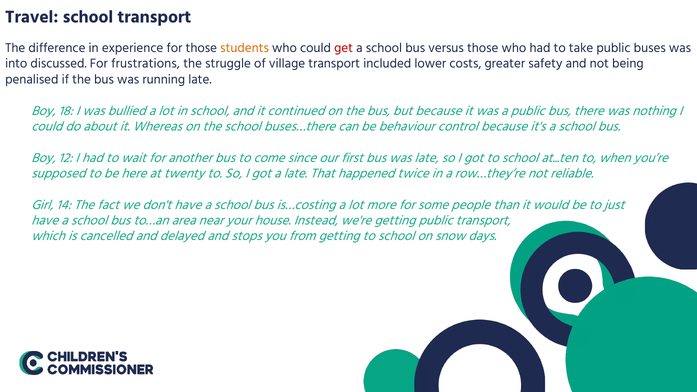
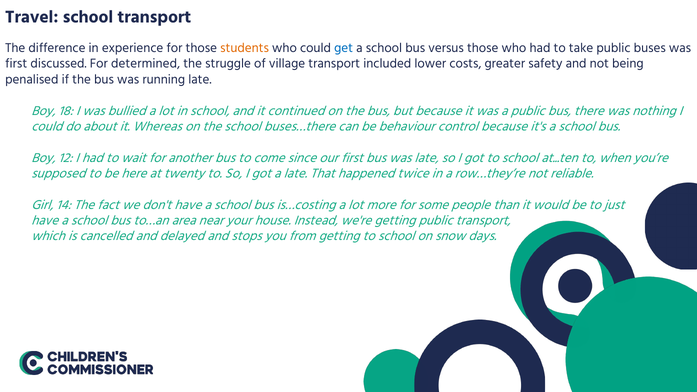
get colour: red -> blue (344, 48)
into: into -> first (16, 64)
frustrations: frustrations -> determined (146, 64)
